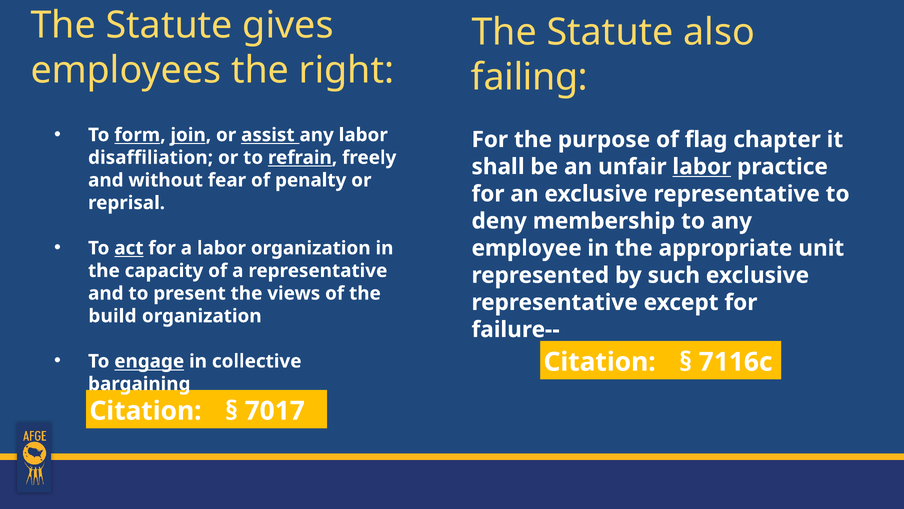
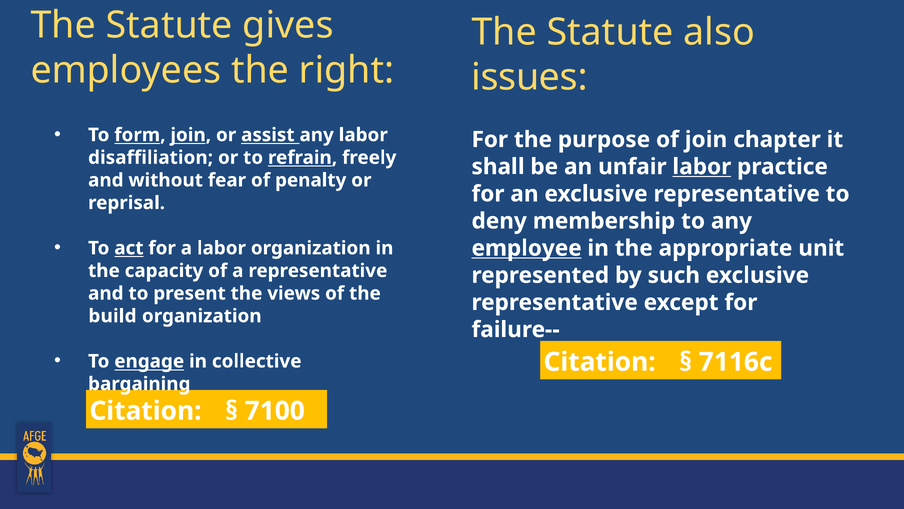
failing: failing -> issues (530, 77)
of flag: flag -> join (706, 139)
employee underline: none -> present (527, 248)
7017: 7017 -> 7100 (275, 411)
